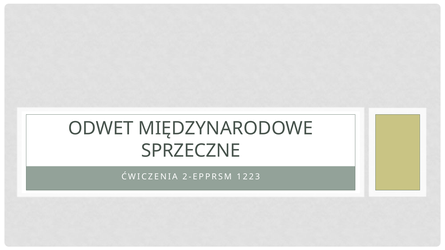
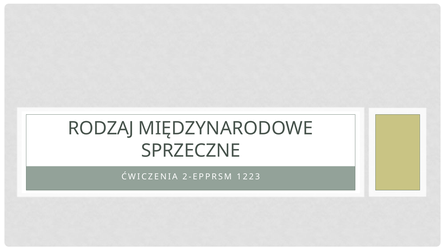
ODWET: ODWET -> RODZAJ (101, 129)
